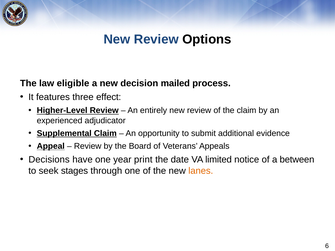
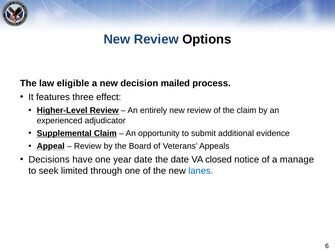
year print: print -> date (143, 160)
limited: limited -> closed (219, 160)
between: between -> manage (297, 160)
stages: stages -> limited (74, 171)
lanes colour: orange -> blue (201, 171)
